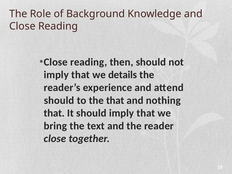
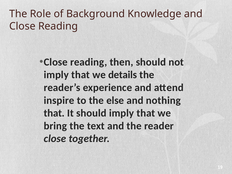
should: should -> inspire (59, 100)
the that: that -> else (115, 100)
